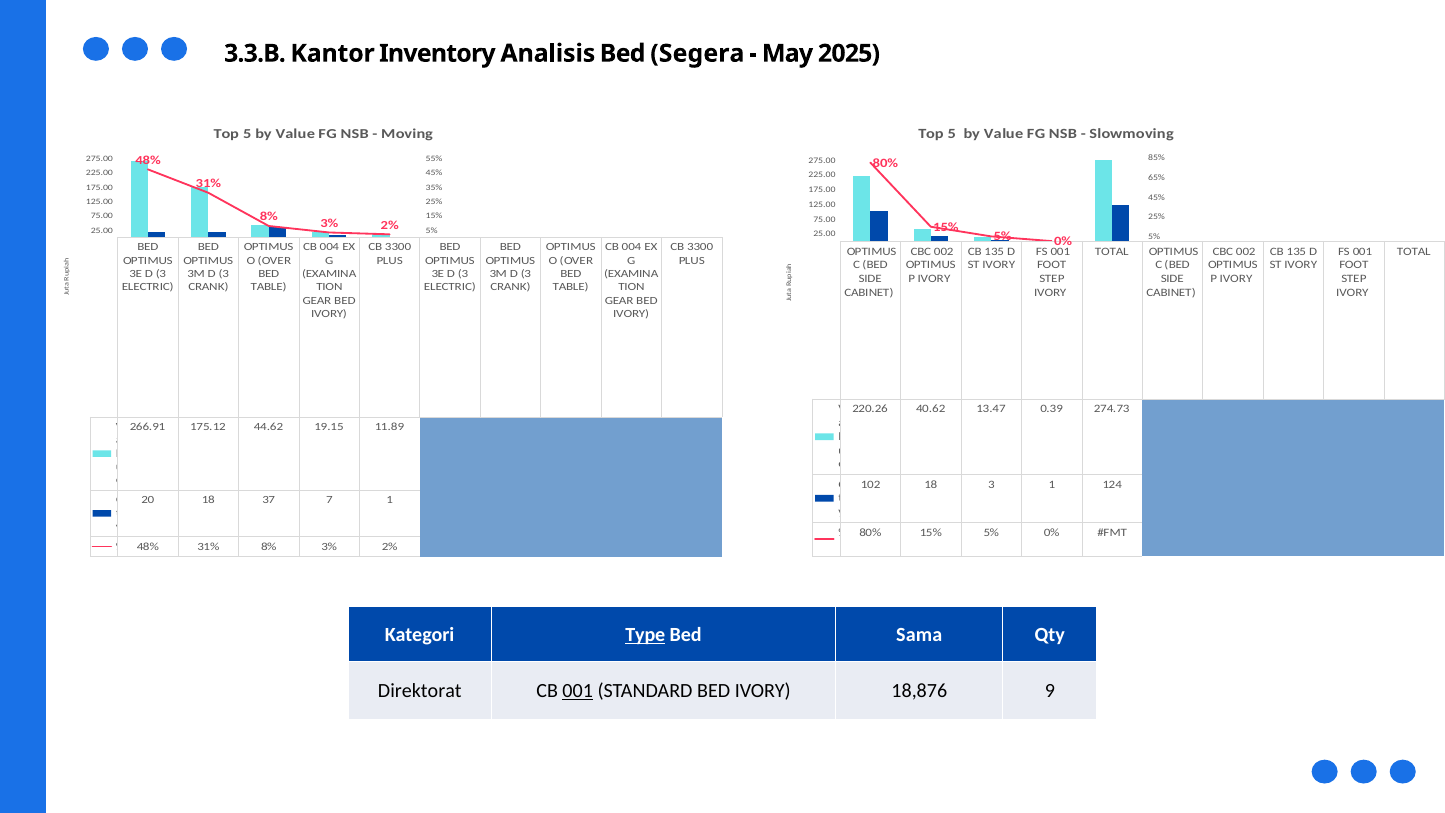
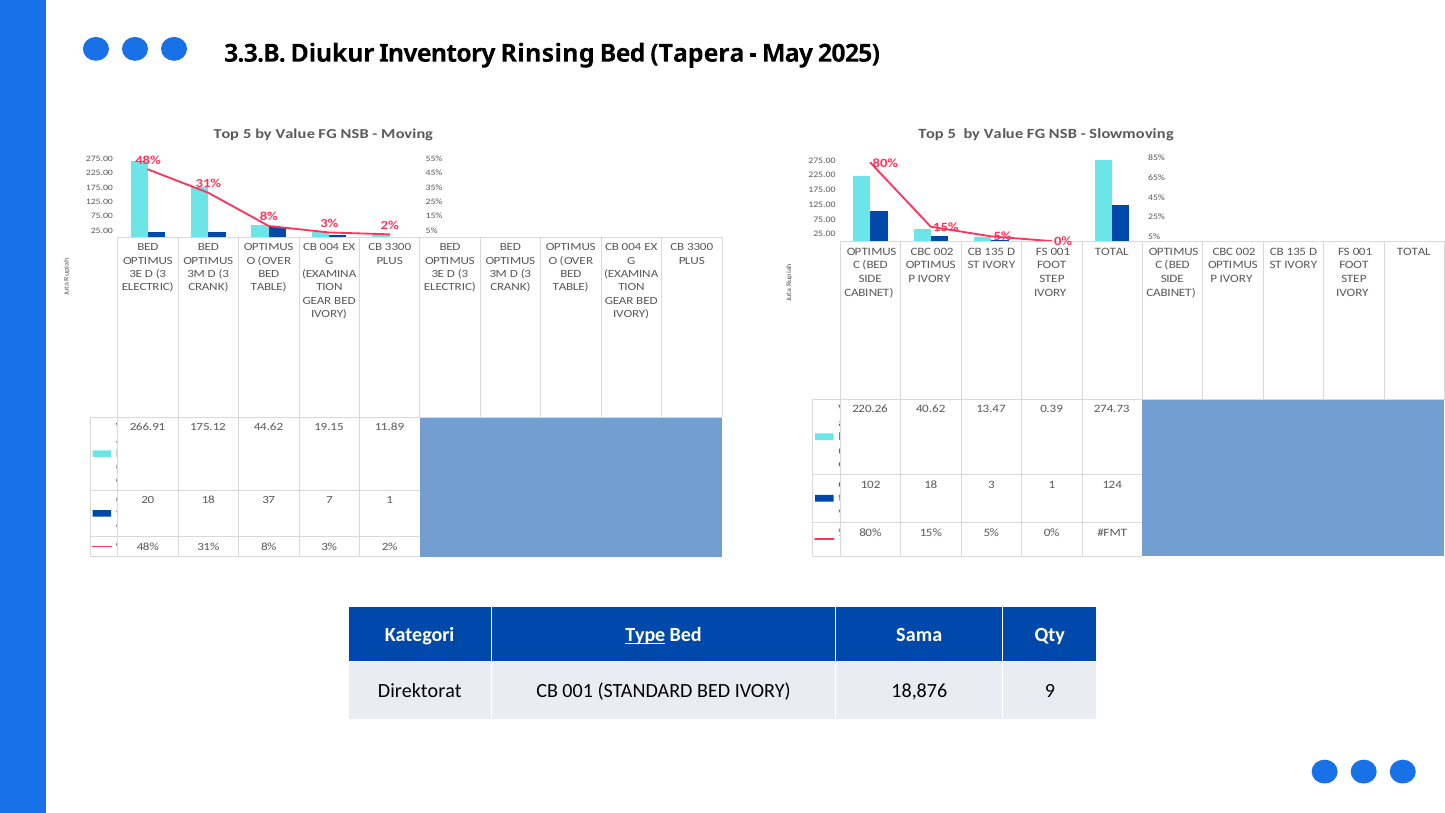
Kantor: Kantor -> Diukur (333, 53)
Analisis: Analisis -> Rinsing (548, 53)
Segera: Segera -> Tapera (697, 53)
001 underline: present -> none (578, 691)
